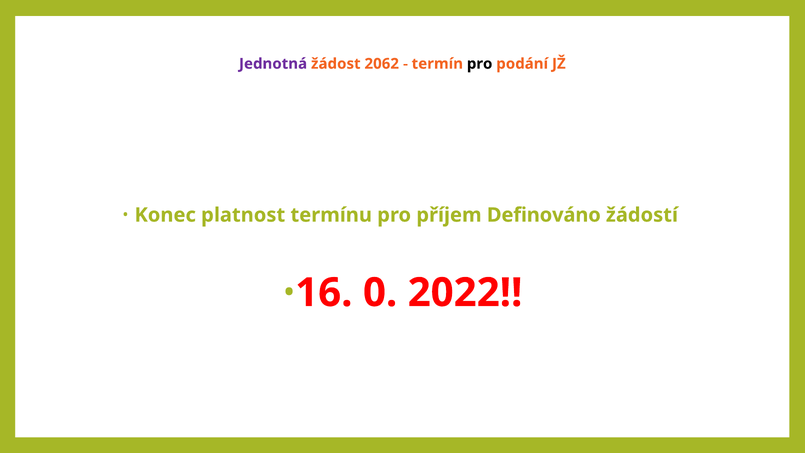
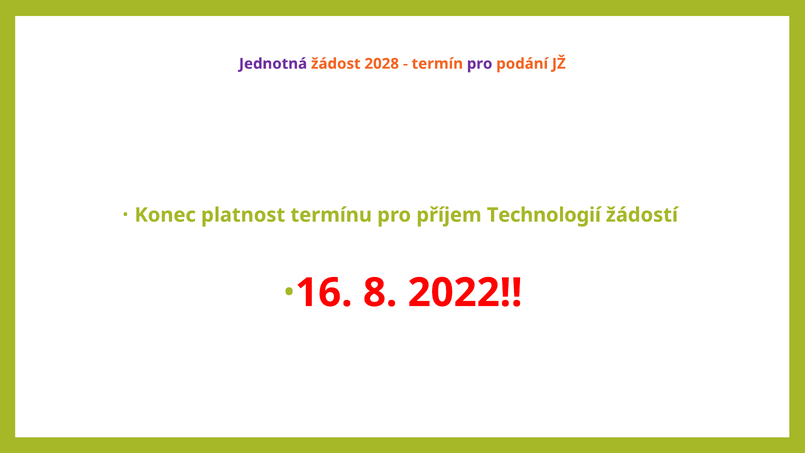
2062: 2062 -> 2028 (382, 64)
pro colour: black -> purple (480, 64)
Definováno: Definováno -> Technologií (544, 215)
0: 0 -> 8 (380, 293)
